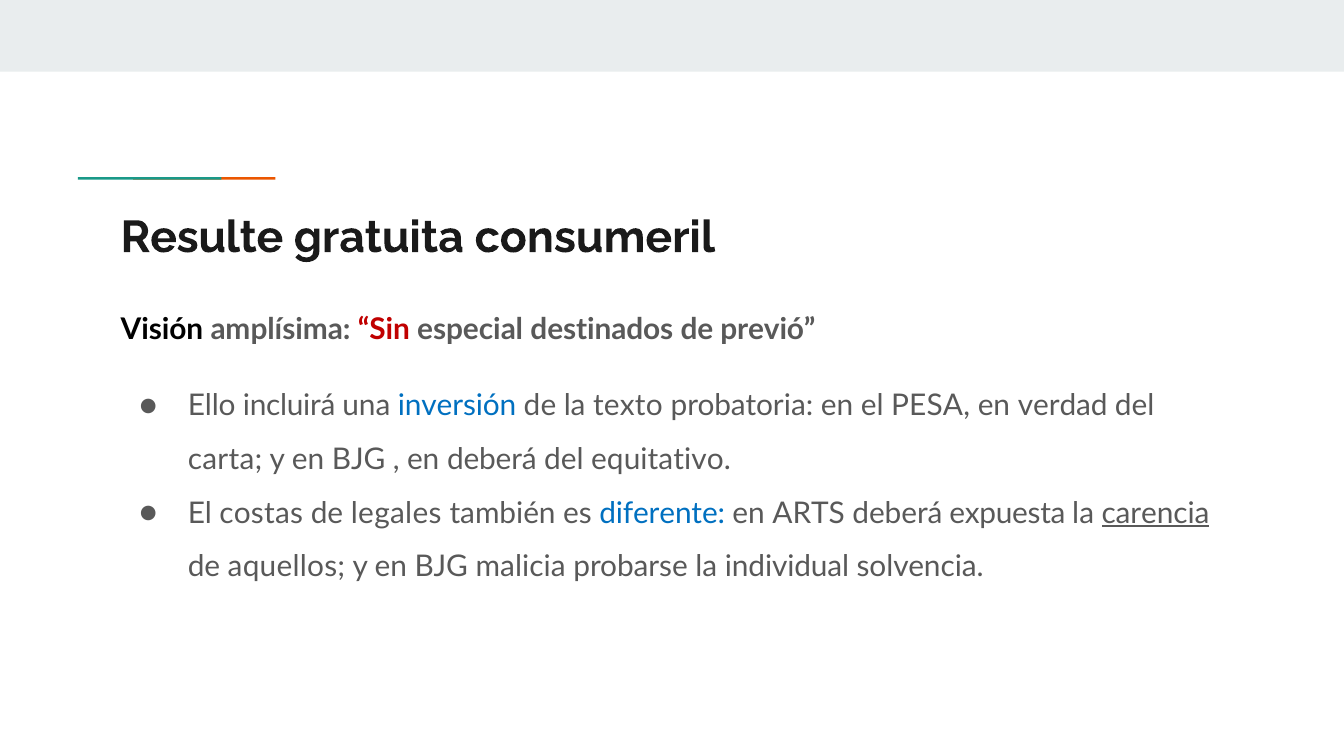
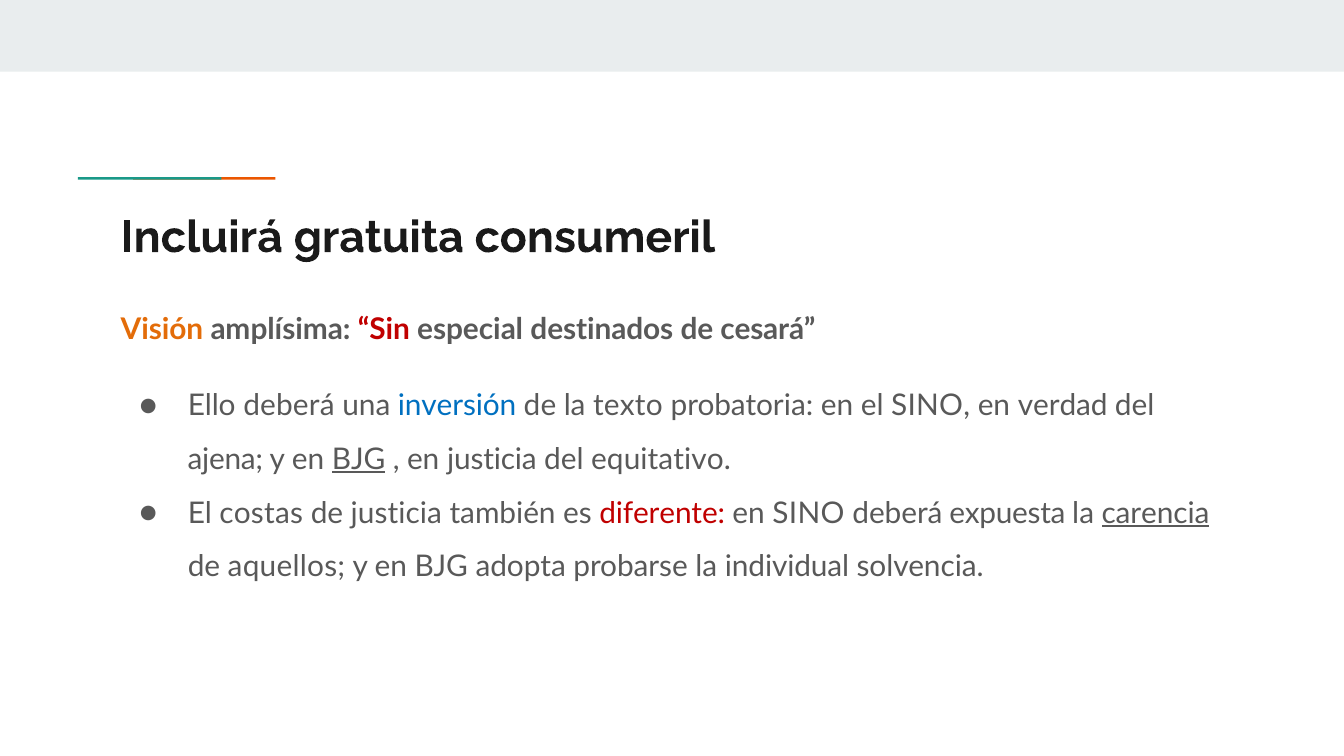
Resulte: Resulte -> Incluirá (202, 237)
Visión colour: black -> orange (162, 330)
previó: previó -> cesará (768, 330)
Ello incluirá: incluirá -> deberá (289, 406)
el PESA: PESA -> SINO (931, 406)
carta: carta -> ajena (225, 460)
BJG underline: none -> present (359, 460)
en deberá: deberá -> justicia (492, 460)
de legales: legales -> justicia (396, 513)
diferente colour: blue -> red (662, 513)
en ARTS: ARTS -> SINO (808, 513)
malicia: malicia -> adopta (521, 567)
